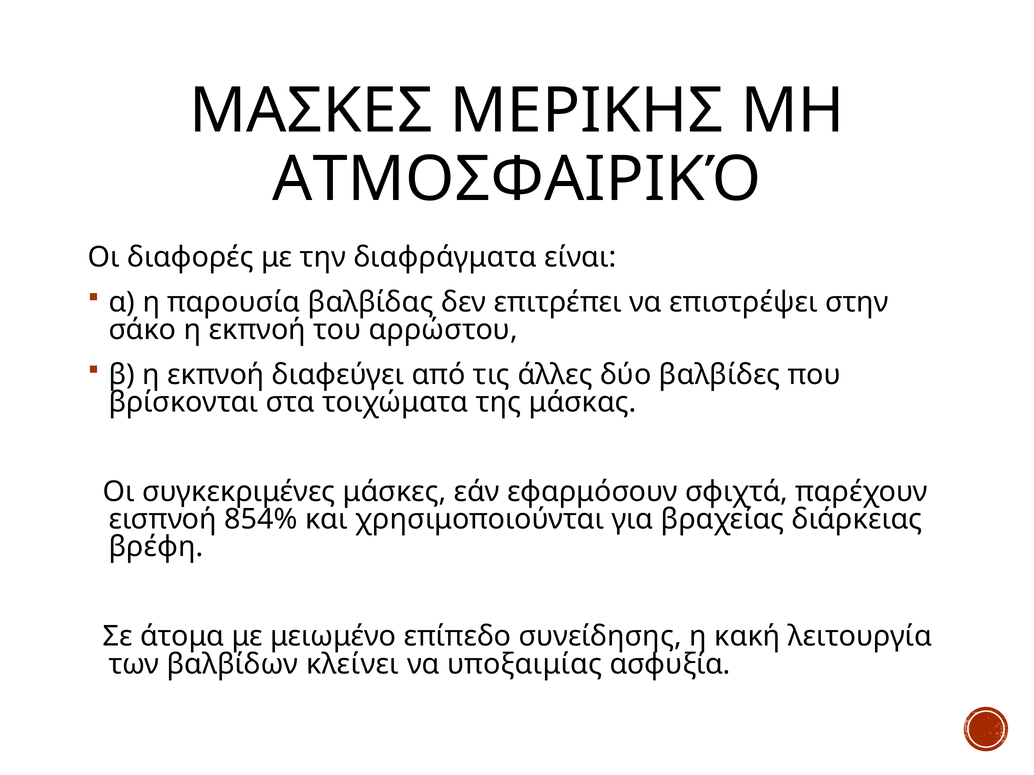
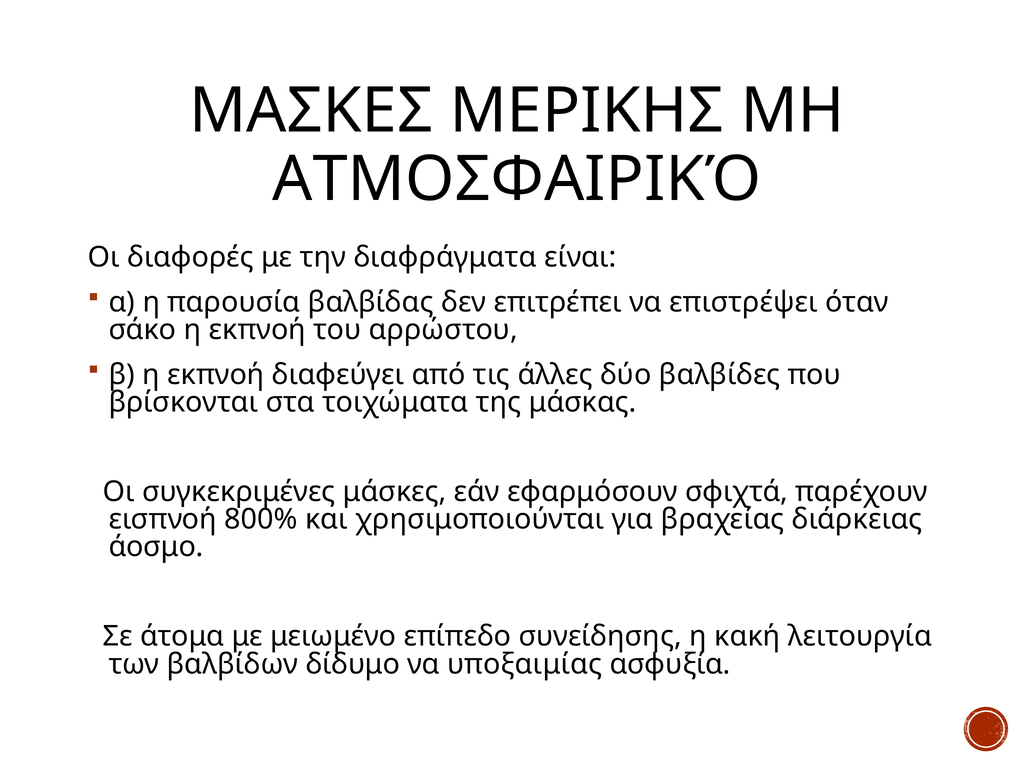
στην: στην -> όταν (857, 302)
854%: 854% -> 800% (261, 520)
βρέφη: βρέφη -> άοσμο (156, 547)
κλείνει: κλείνει -> δίδυμο (353, 664)
